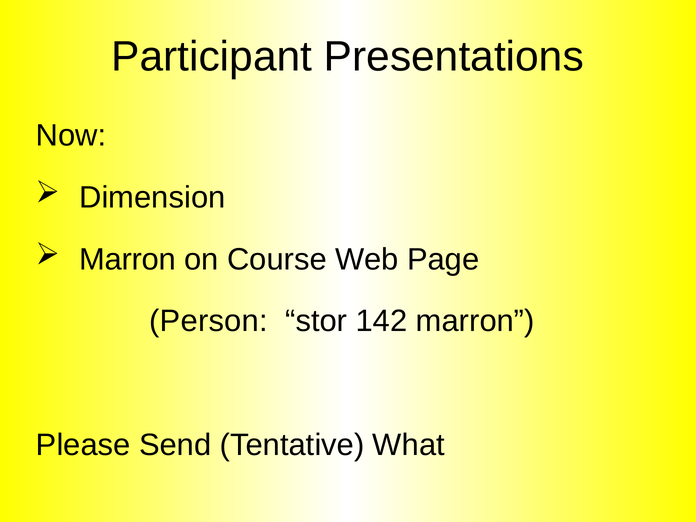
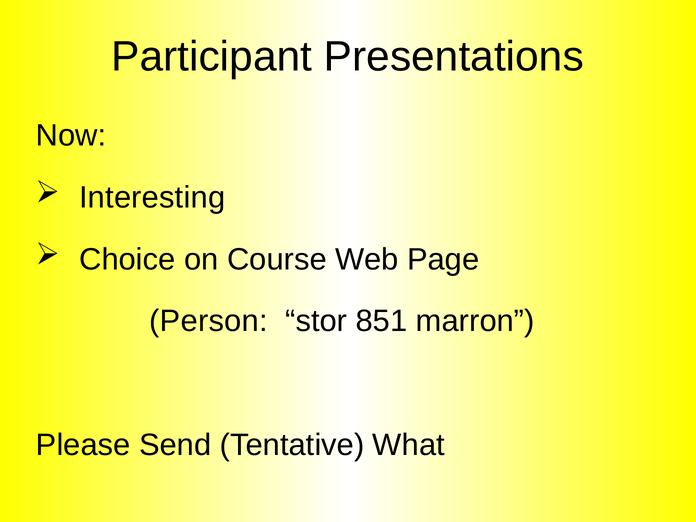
Dimension: Dimension -> Interesting (152, 197)
Marron: Marron -> Choice (127, 259)
142: 142 -> 851 (382, 321)
